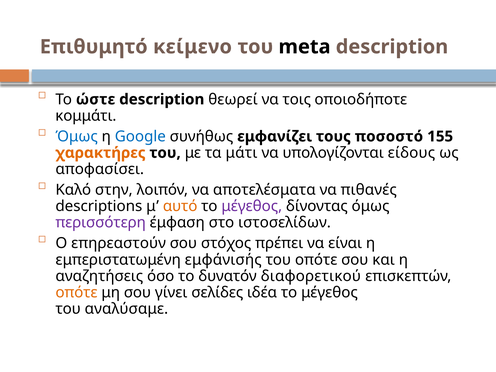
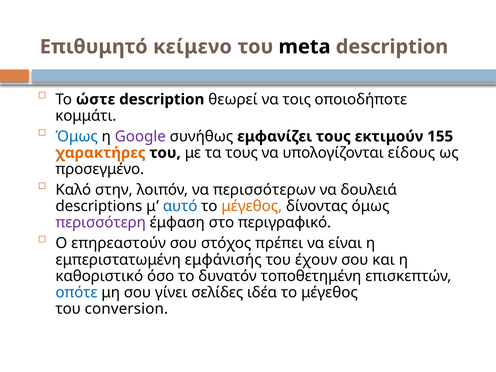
Google colour: blue -> purple (140, 136)
ποσοστό: ποσοστό -> εκτιμούν (389, 136)
τα μάτι: μάτι -> τους (242, 153)
αποφασίσει: αποφασίσει -> προσεγμένο (100, 169)
αποτελέσματα: αποτελέσματα -> περισσότερων (264, 190)
πιθανές: πιθανές -> δουλειά (369, 190)
αυτό colour: orange -> blue (180, 206)
μέγεθος colour: purple -> orange (252, 206)
ιστοσελίδων: ιστοσελίδων -> περιγραφικό (285, 223)
του οπότε: οπότε -> έχουν (316, 260)
αναζητήσεις: αναζητήσεις -> καθοριστικό (99, 276)
διαφορετικού: διαφορετικού -> τοποθετημένη (311, 276)
οπότε colour: orange -> blue (77, 292)
αναλύσαμε: αναλύσαμε -> conversion (126, 309)
